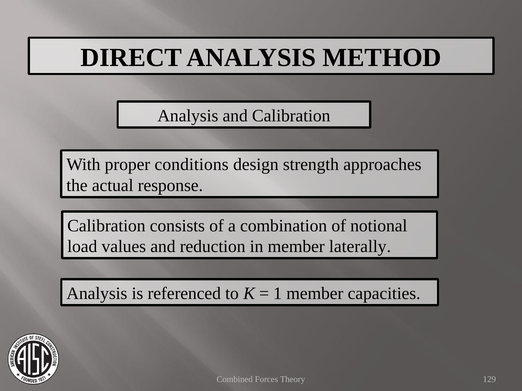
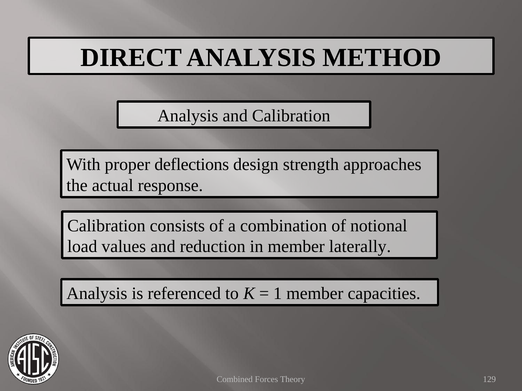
conditions: conditions -> deflections (192, 165)
